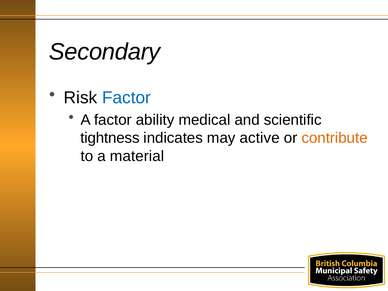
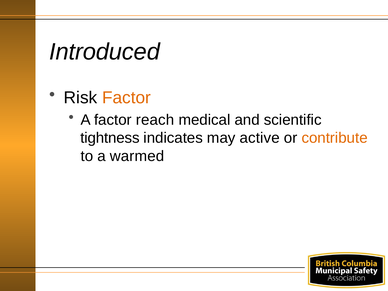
Secondary: Secondary -> Introduced (105, 52)
Factor colour: blue -> orange (126, 98)
ability: ability -> reach (155, 120)
material: material -> warmed (137, 156)
